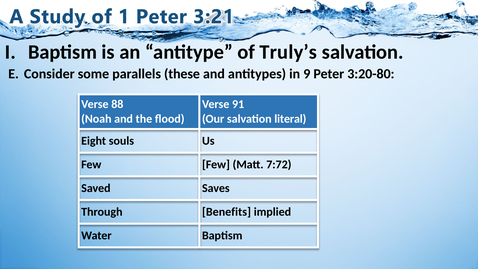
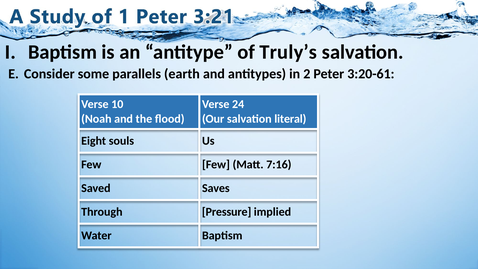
these: these -> earth (182, 74)
9: 9 -> 2 (307, 74)
3:20-80: 3:20-80 -> 3:20-61 (371, 74)
88: 88 -> 10 (117, 104)
91: 91 -> 24 (238, 104)
7:72: 7:72 -> 7:16 (279, 164)
Benefits: Benefits -> Pressure (227, 212)
